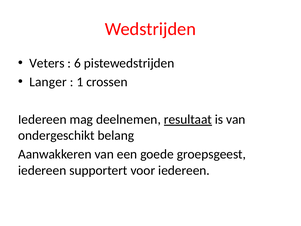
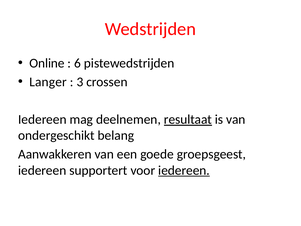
Veters: Veters -> Online (47, 63)
1: 1 -> 3 (80, 82)
iedereen underline: none -> present (184, 170)
